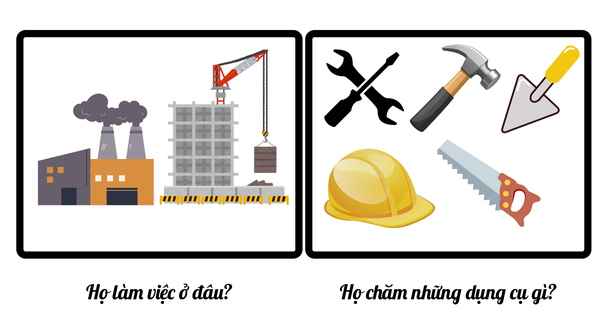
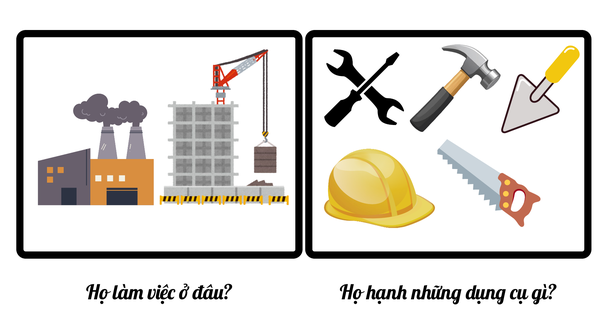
chăm: chăm -> hạnh (387, 293)
